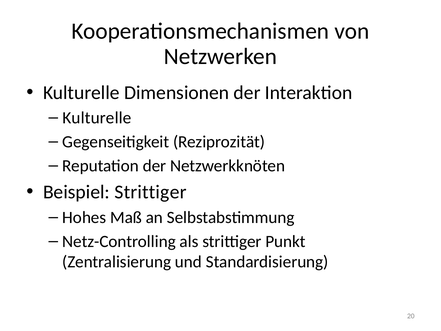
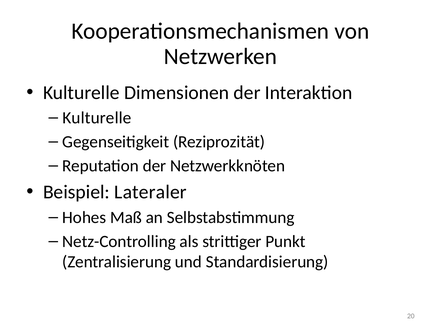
Beispiel Strittiger: Strittiger -> Lateraler (151, 192)
